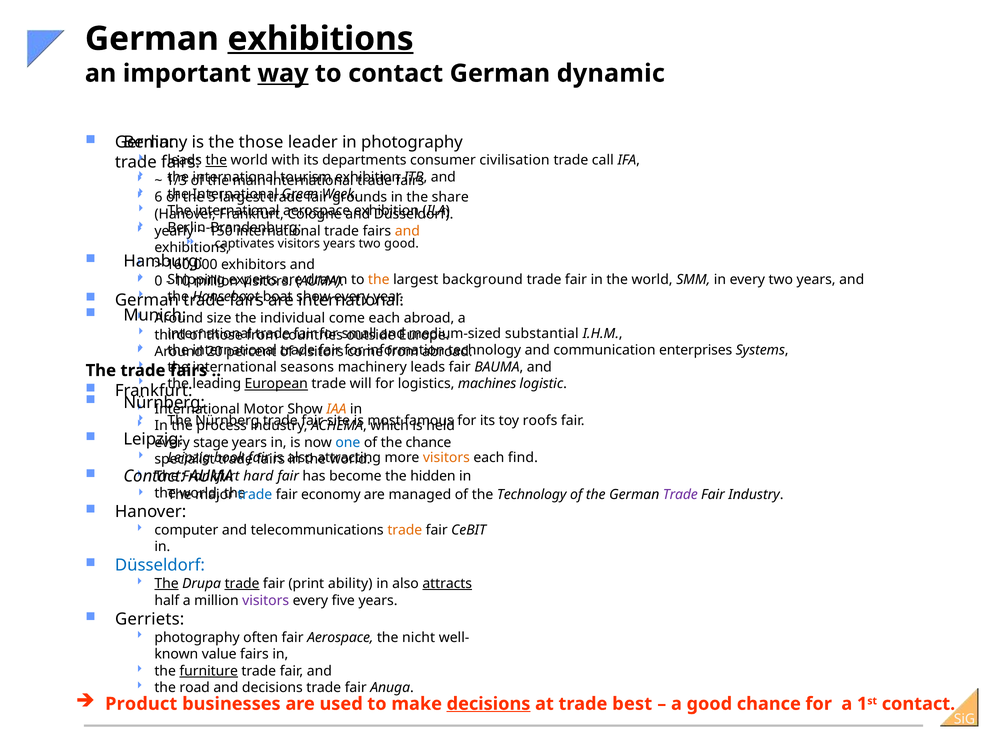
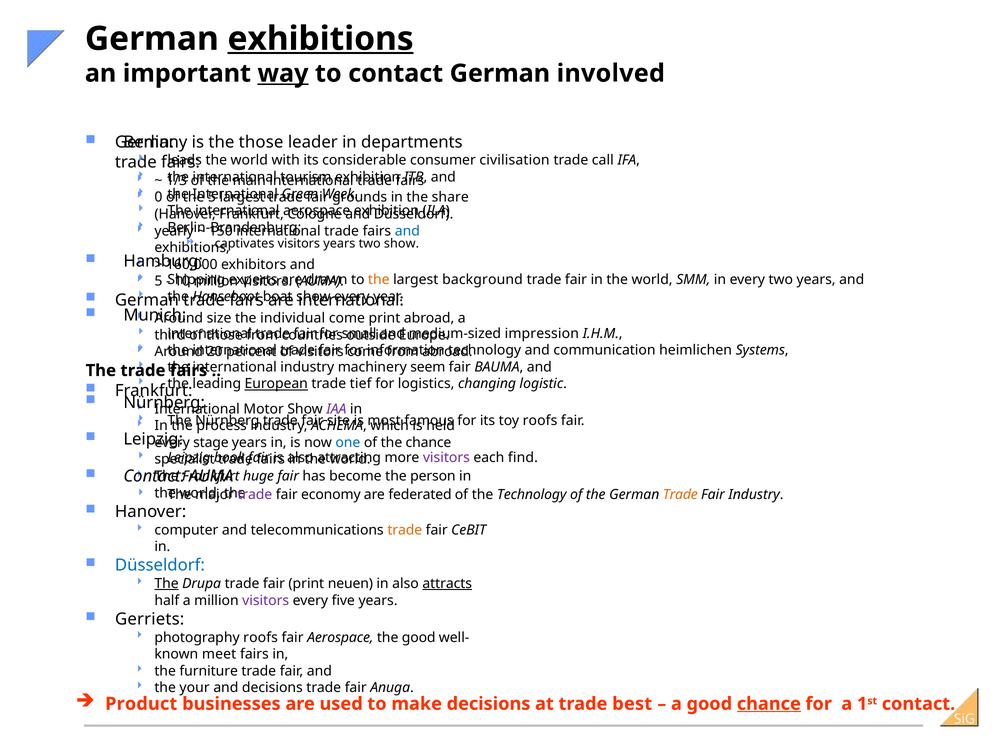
dynamic: dynamic -> involved (611, 73)
in photography: photography -> departments (412, 142)
the underline: present -> none (216, 160)
departments: departments -> considerable (364, 160)
6: 6 -> 0 (158, 197)
and colour: orange -> blue (407, 231)
two good: good -> show (402, 244)
0: 0 -> 5 (158, 281)
come each: each -> print (384, 318)
substantial: substantial -> impression (542, 334)
enterprises: enterprises -> heimlichen (696, 350)
seasons: seasons -> industry (307, 367)
machinery leads: leads -> seem (428, 367)
will: will -> tief (361, 384)
machines: machines -> changing (487, 384)
IAA colour: orange -> purple (336, 409)
visitors colour: orange -> purple (446, 458)
hard: hard -> huge (259, 476)
hidden: hidden -> person (433, 476)
trade colour: blue -> purple (255, 495)
managed: managed -> federated (420, 495)
Trade colour: purple -> orange (680, 495)
trade underline: present -> none (242, 584)
ability: ability -> neuen (350, 584)
photography often: often -> roofs (261, 638)
the nicht: nicht -> good (419, 638)
value: value -> meet (219, 654)
furniture underline: present -> none (209, 671)
road: road -> your (195, 688)
decisions underline: present -> none (489, 704)
chance underline: none -> present (769, 704)
